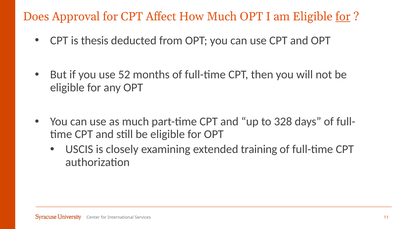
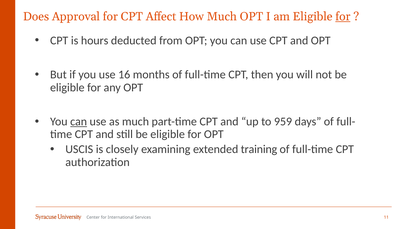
thesis: thesis -> hours (95, 40)
52: 52 -> 16 (124, 75)
can underline: none -> present (79, 122)
328: 328 -> 959 (283, 122)
